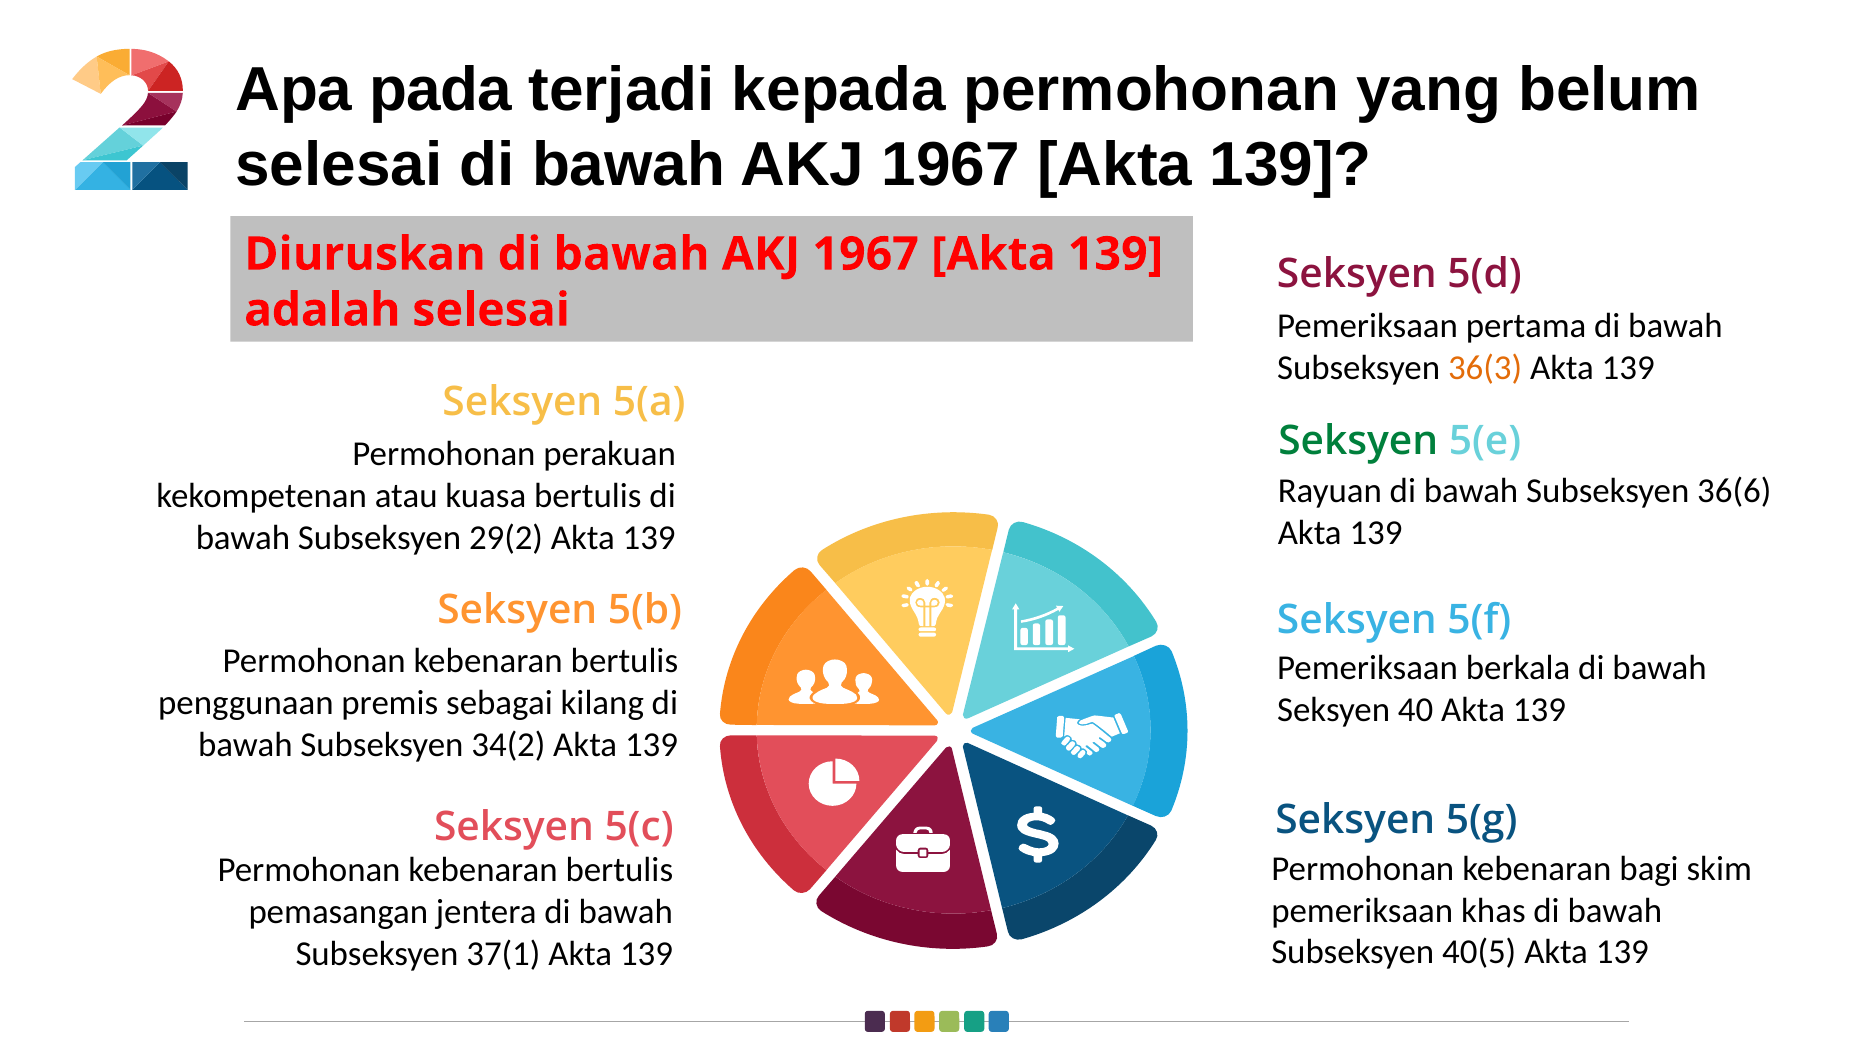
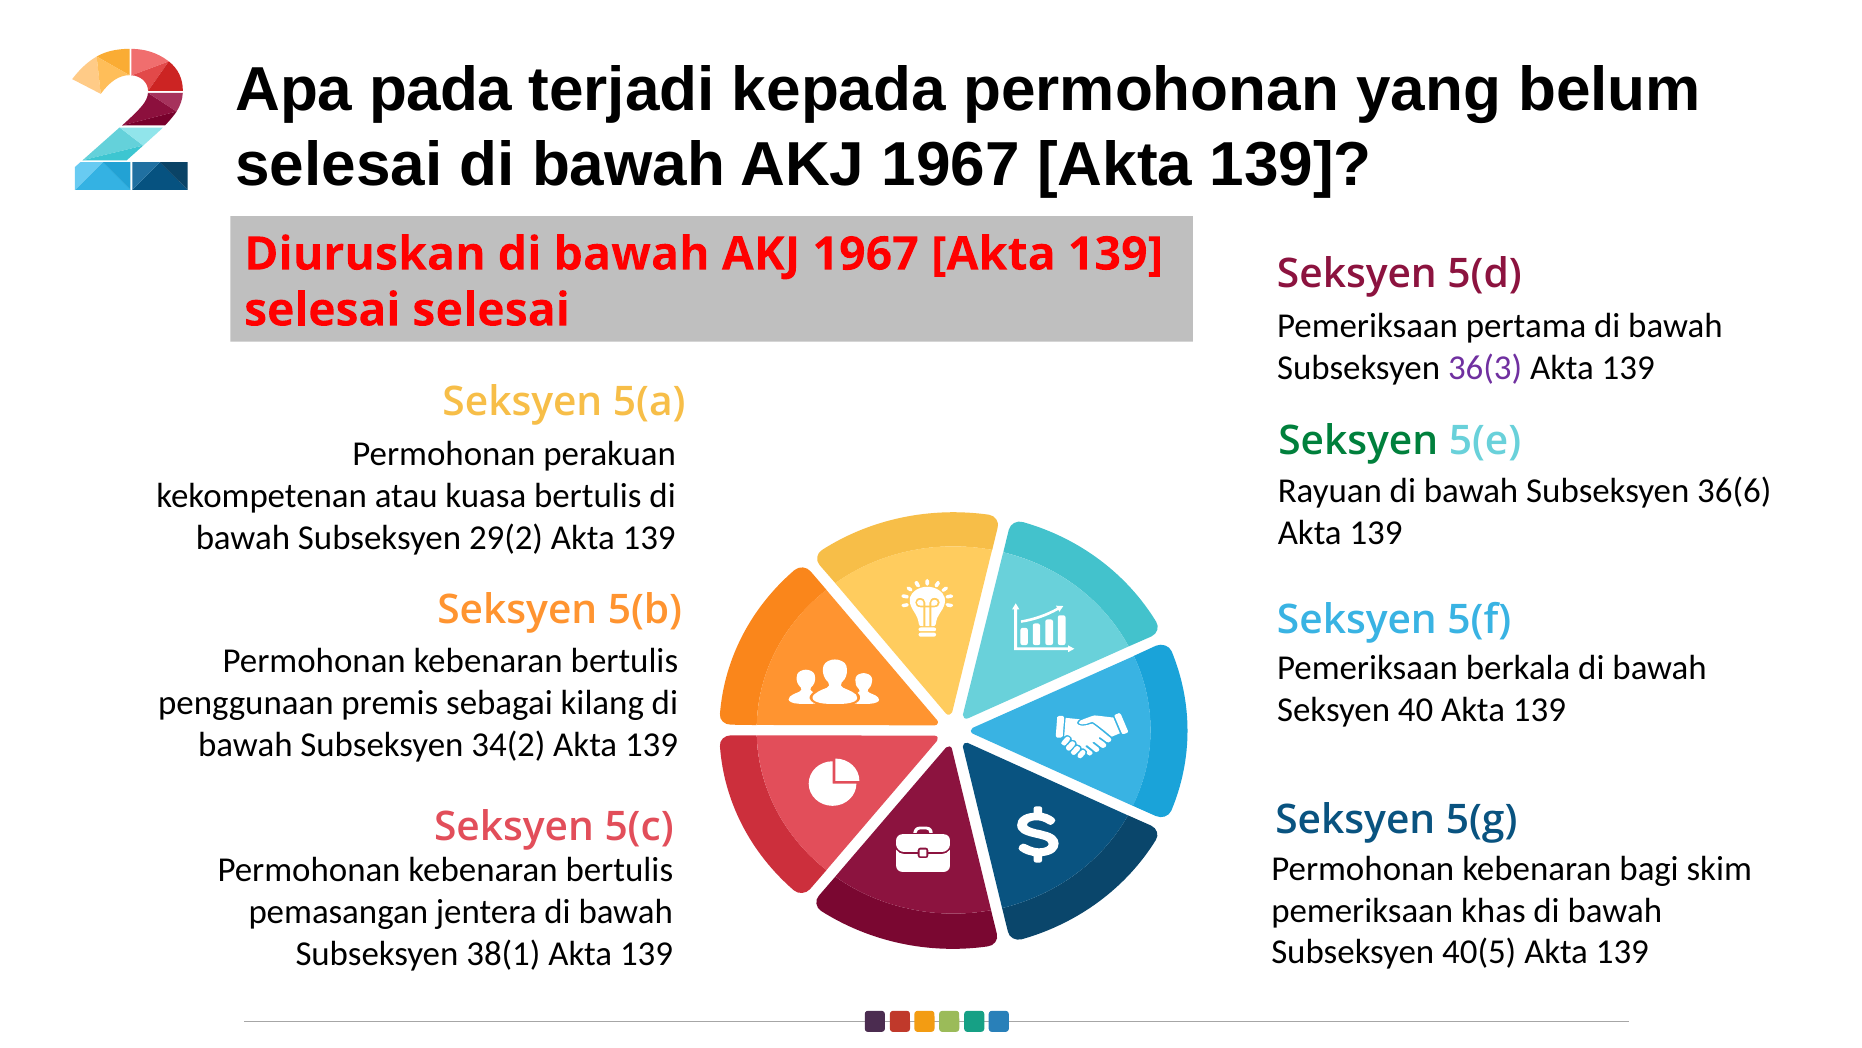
adalah: adalah -> selesai (322, 310)
36(3 colour: orange -> purple (1485, 368)
37(1: 37(1 -> 38(1 (503, 953)
